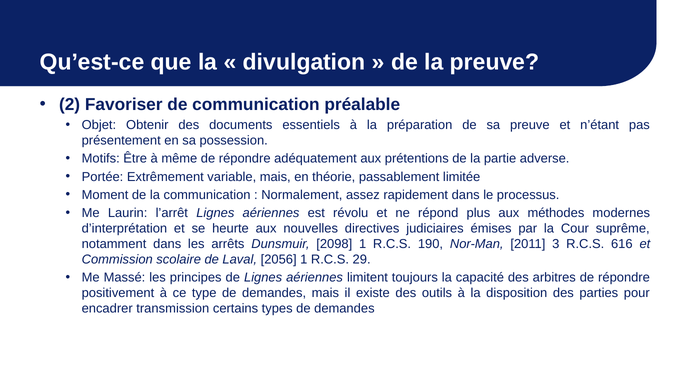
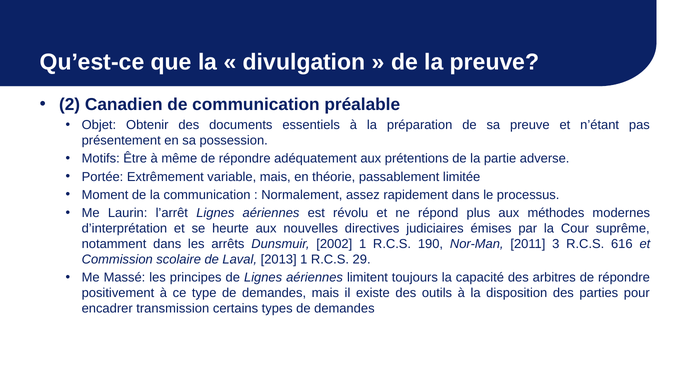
Favoriser: Favoriser -> Canadien (124, 105)
2098: 2098 -> 2002 (334, 244)
2056: 2056 -> 2013 (279, 260)
